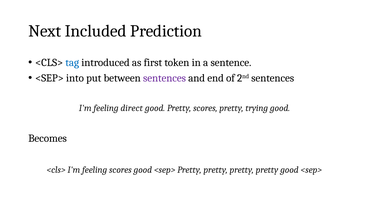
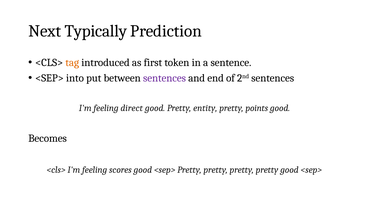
Included: Included -> Typically (96, 31)
tag colour: blue -> orange (72, 63)
Pretty scores: scores -> entity (205, 108)
trying: trying -> points (257, 108)
